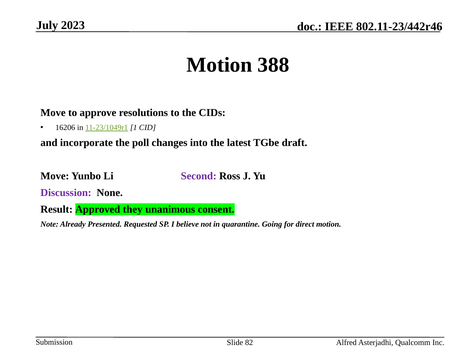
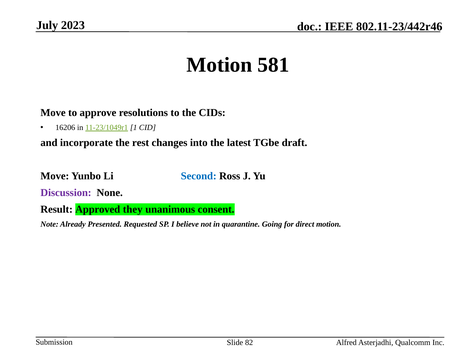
388: 388 -> 581 (273, 65)
poll: poll -> rest (141, 143)
Second colour: purple -> blue (199, 176)
